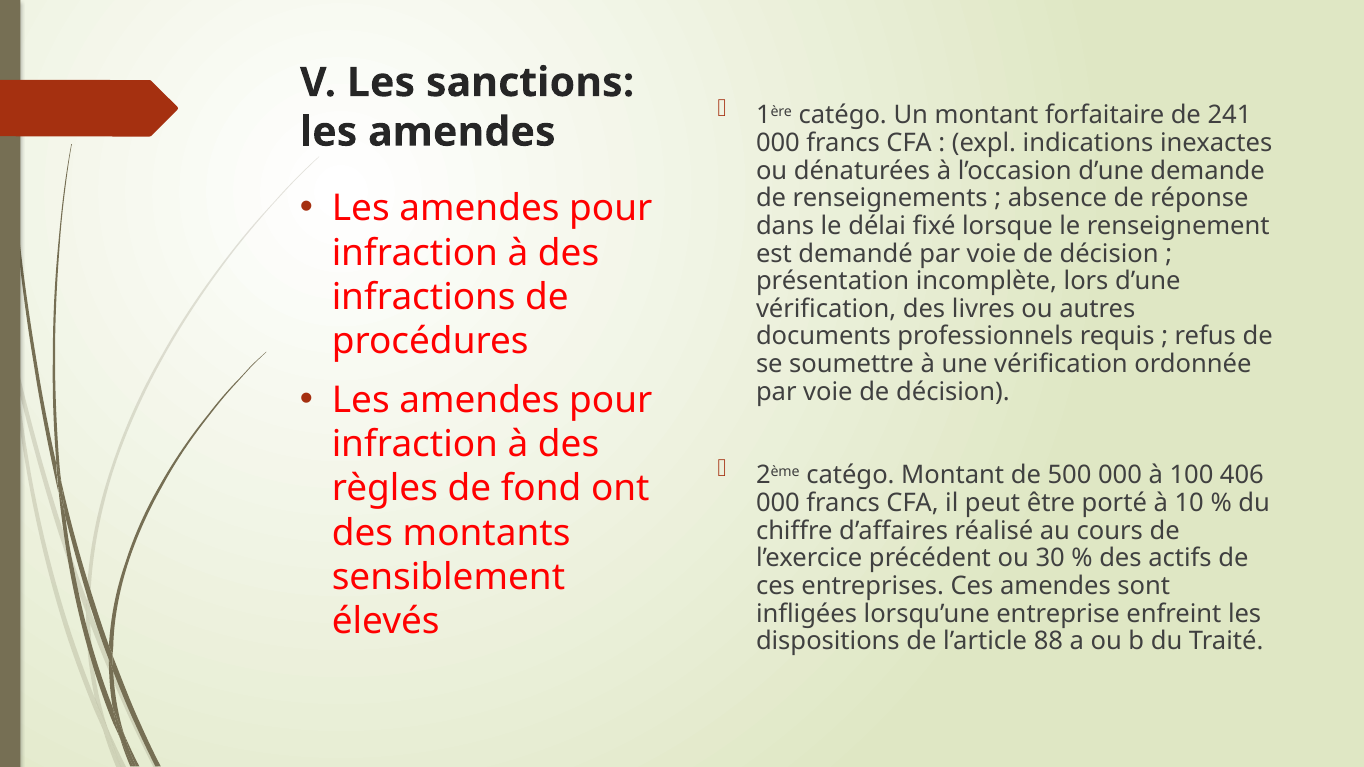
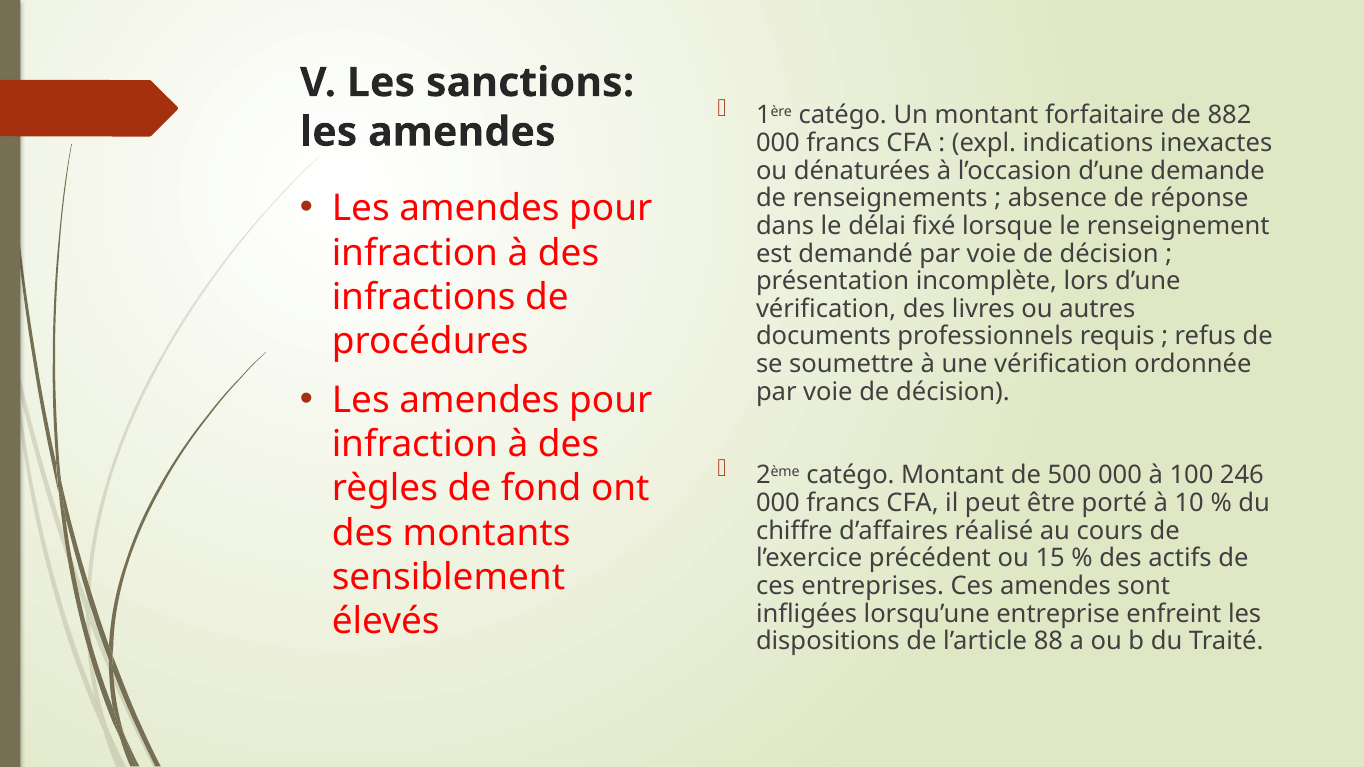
241: 241 -> 882 (1230, 116)
406: 406 -> 246 (1242, 476)
30: 30 -> 15 (1050, 559)
